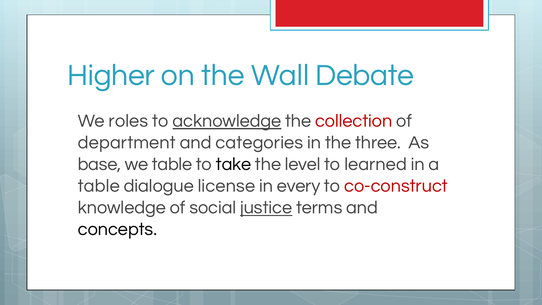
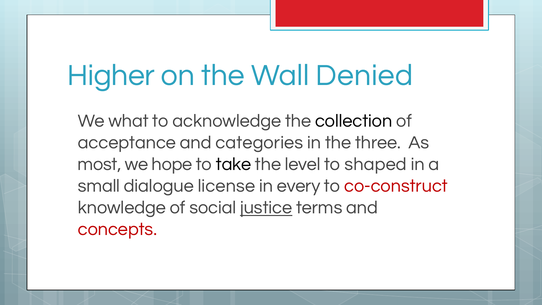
Debate: Debate -> Denied (364, 75)
roles: roles -> what (129, 121)
acknowledge underline: present -> none (227, 121)
collection colour: red -> black (354, 121)
department: department -> acceptance (127, 143)
base: base -> most (99, 164)
we table: table -> hope (172, 164)
learned: learned -> shaped (376, 164)
table: table -> small (99, 186)
concepts colour: black -> red (117, 229)
